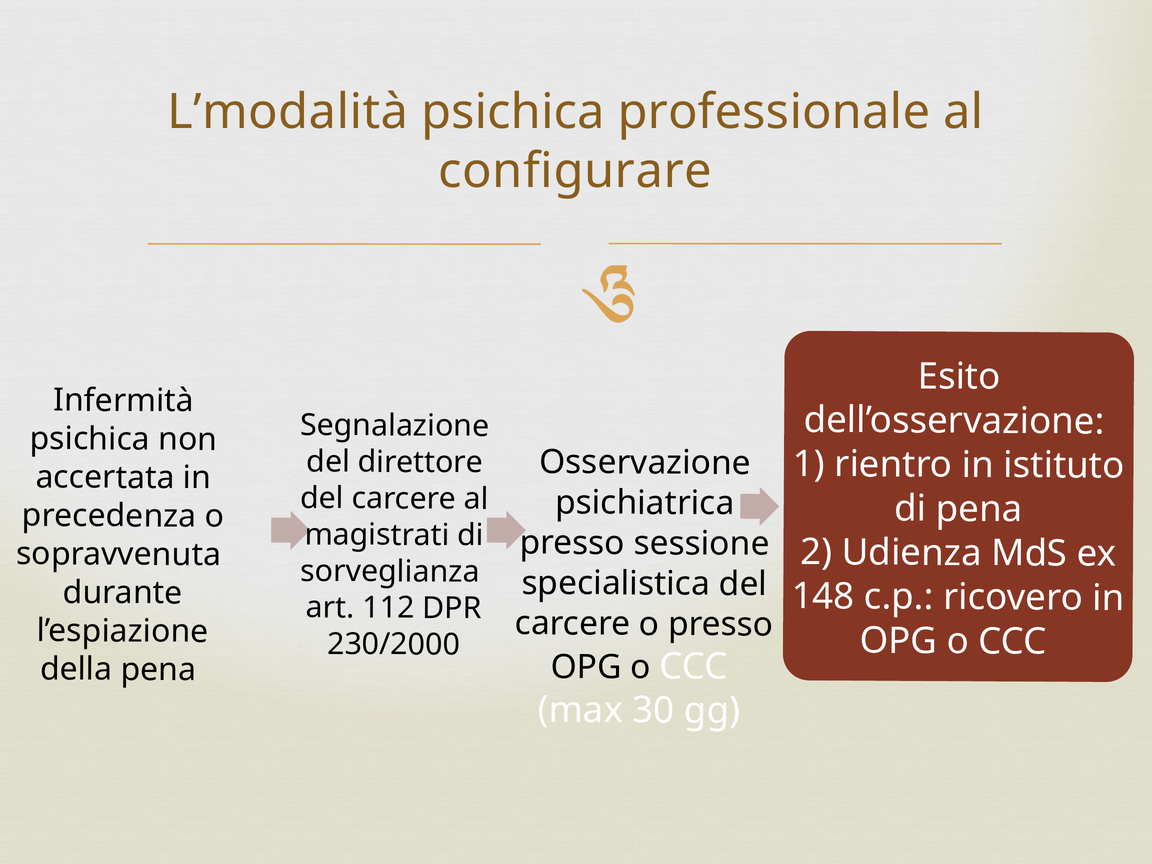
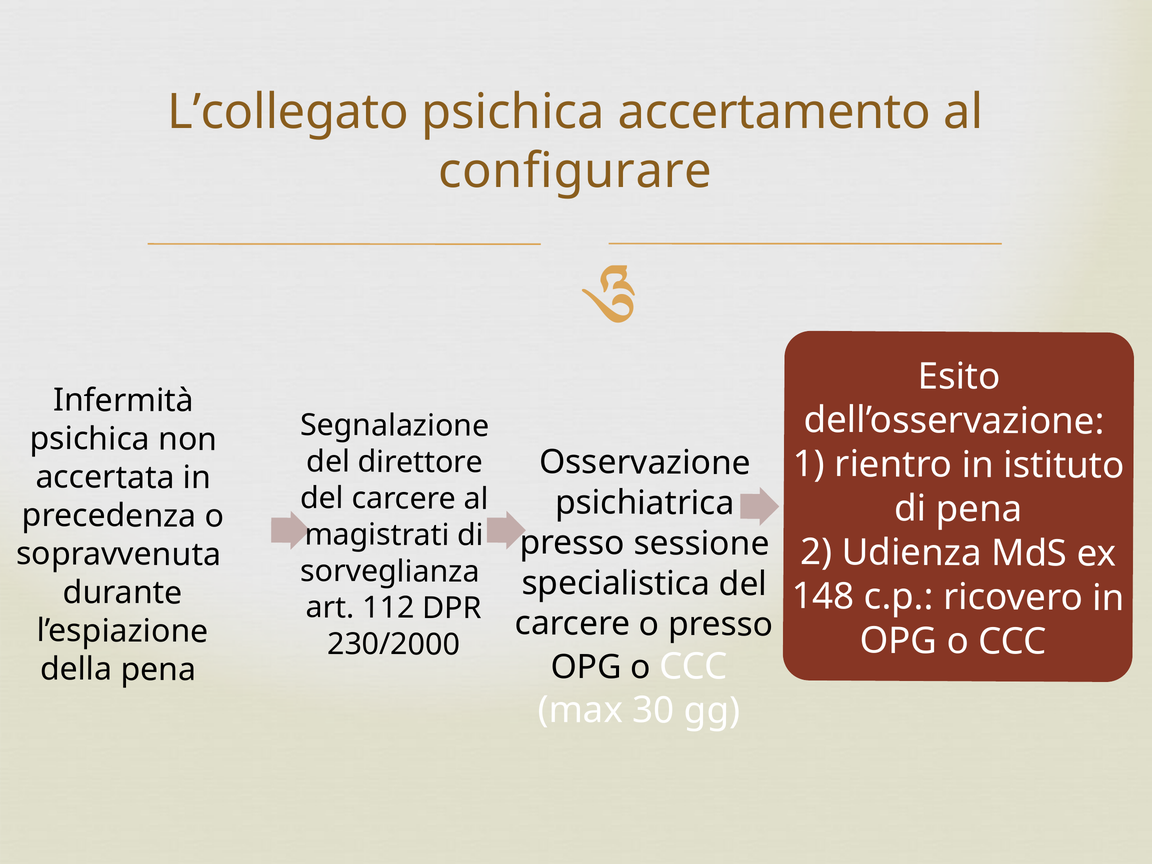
L’modalità: L’modalità -> L’collegato (288, 112)
professionale: professionale -> accertamento (774, 112)
